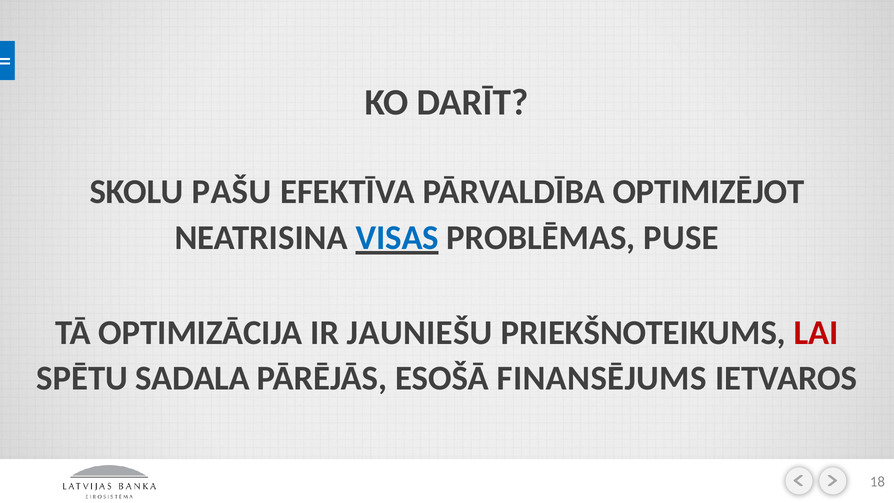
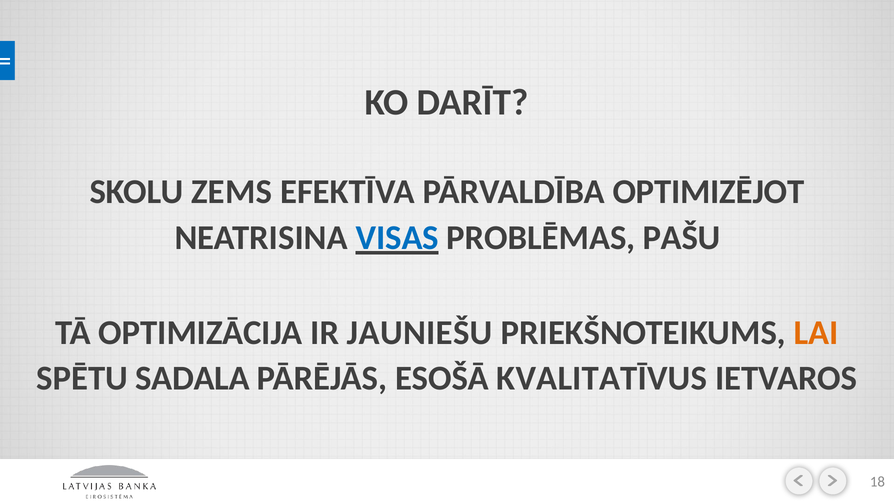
PAŠU: PAŠU -> ZEMS (232, 192)
PUSE: PUSE -> PAŠU (681, 238)
LAI colour: red -> orange (816, 333)
FINANSĒJUMS: FINANSĒJUMS -> KVALITATĪVUS (602, 378)
